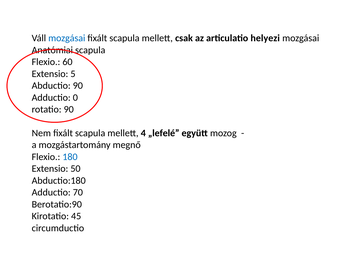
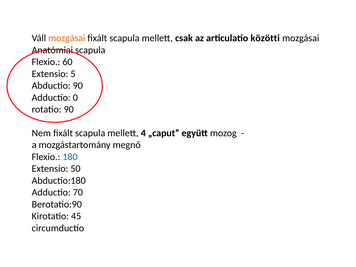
mozgásai colour: blue -> orange (67, 38)
helyezi: helyezi -> közötti (265, 38)
„lefelé: „lefelé -> „caput (164, 133)
